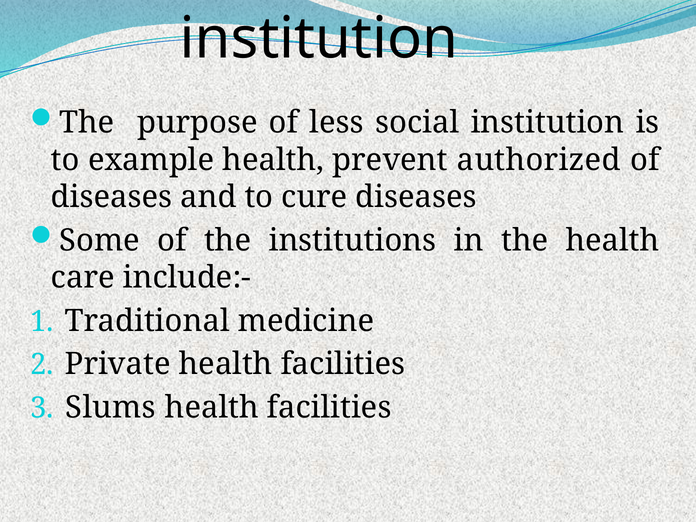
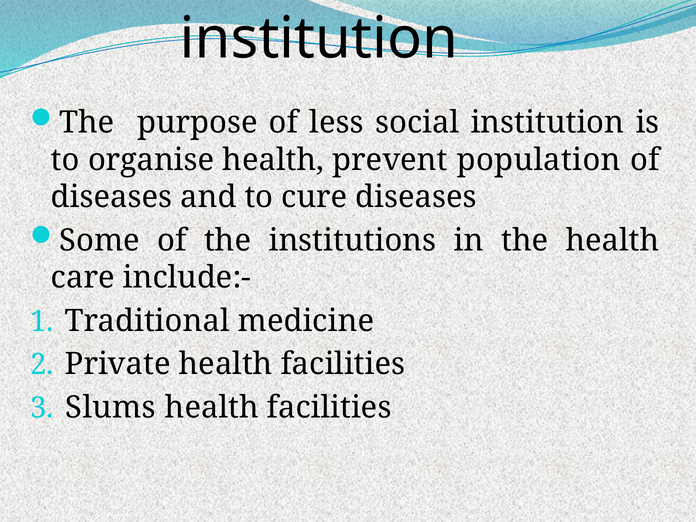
example: example -> organise (151, 160)
authorized: authorized -> population (539, 160)
